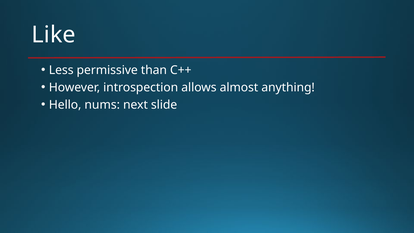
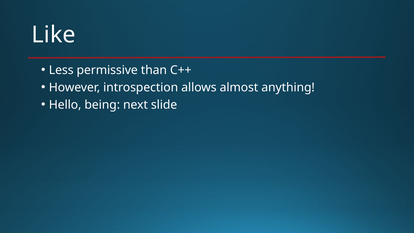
nums: nums -> being (102, 105)
